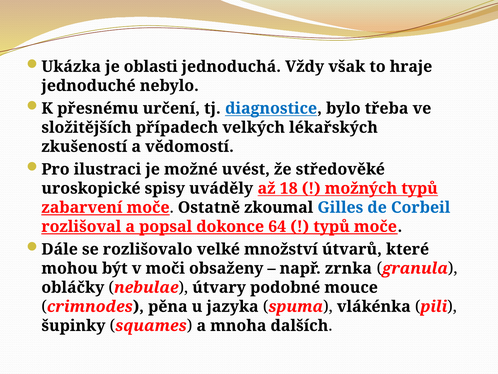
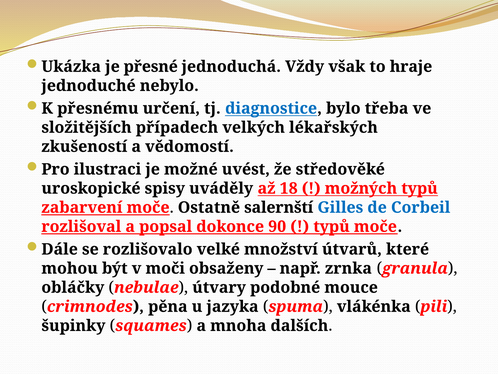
oblasti: oblasti -> přesné (151, 67)
zkoumal: zkoumal -> salernští (279, 207)
64: 64 -> 90 (277, 226)
